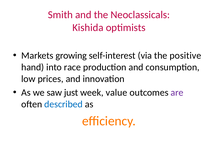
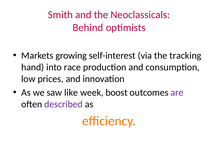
Kishida: Kishida -> Behind (88, 27)
positive: positive -> tracking (185, 55)
just: just -> like (71, 92)
value: value -> boost (117, 92)
described colour: blue -> purple (64, 104)
